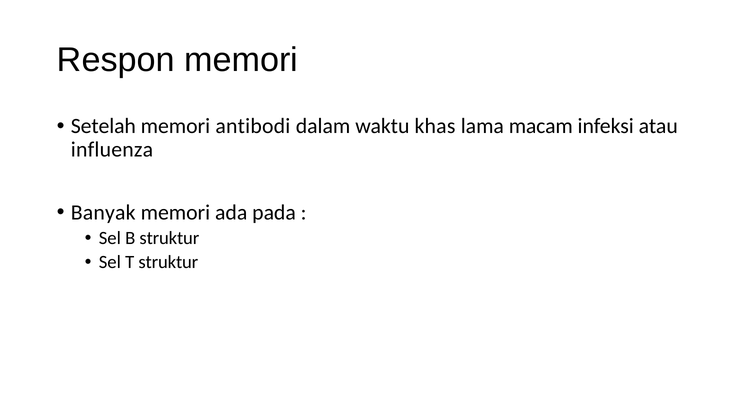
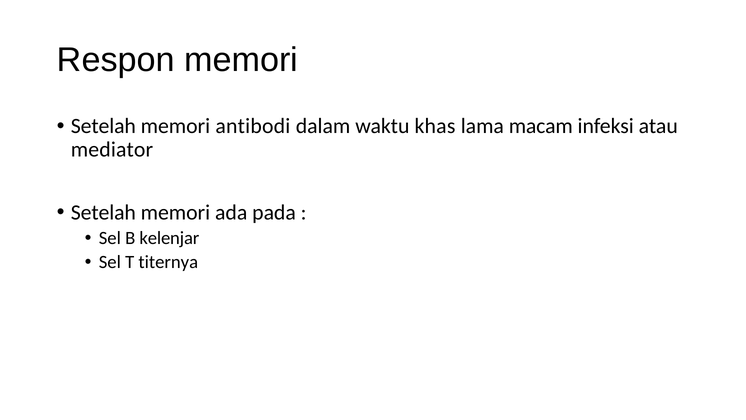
influenza: influenza -> mediator (112, 150)
Banyak: Banyak -> Setelah (103, 212)
B struktur: struktur -> kelenjar (169, 238)
T struktur: struktur -> titernya (168, 262)
